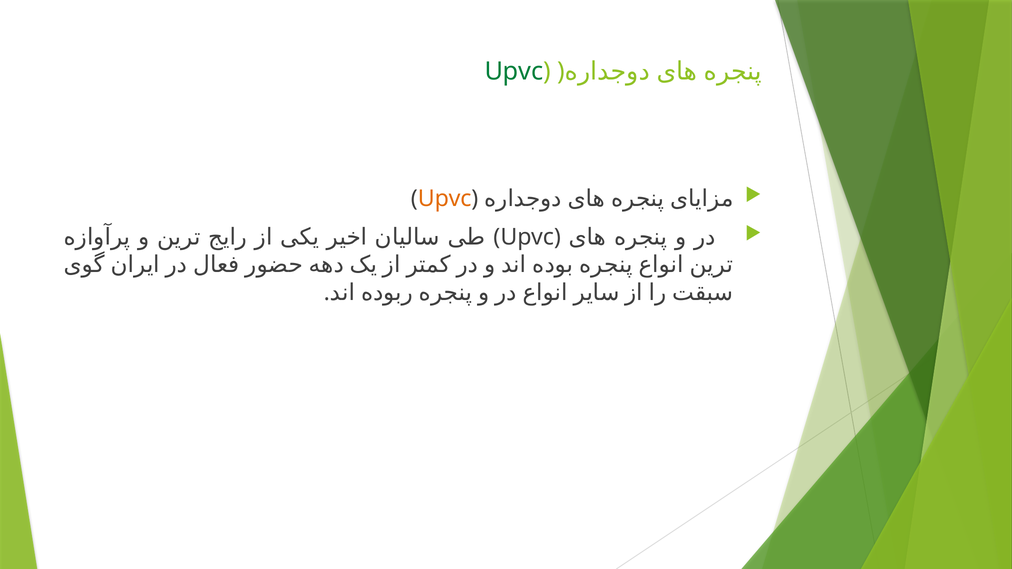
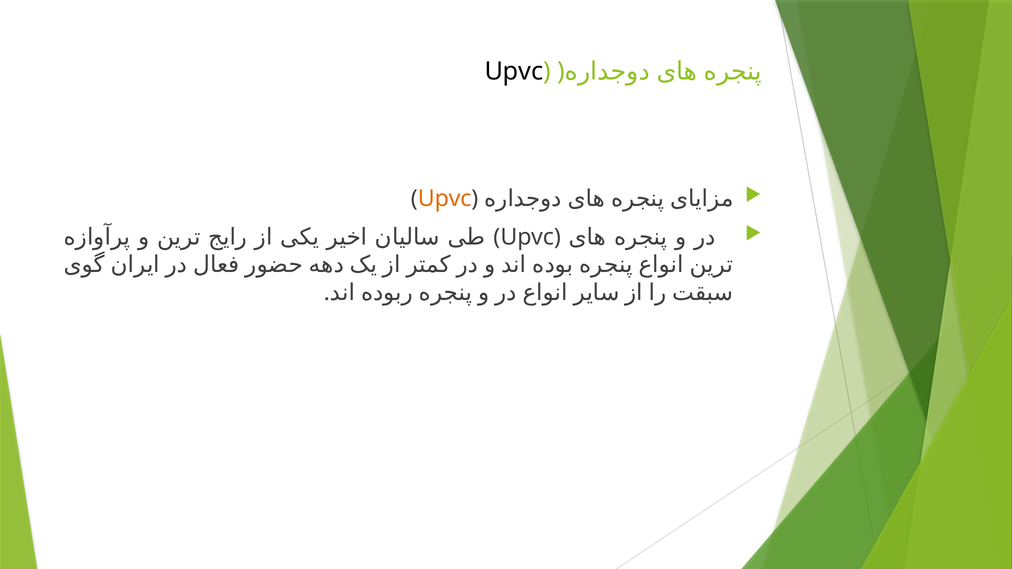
Upvc colour: green -> black (514, 71)
